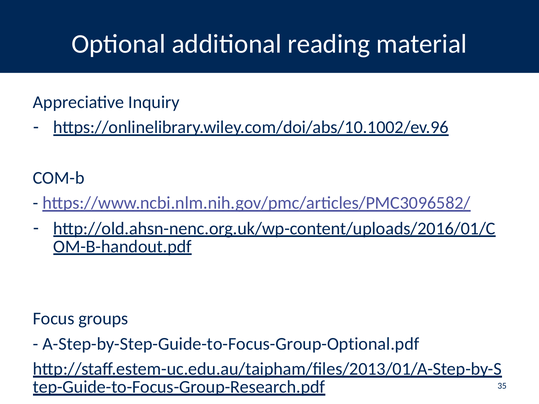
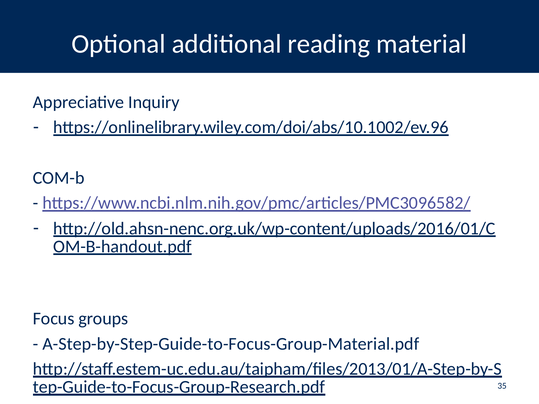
A-Step-by-Step-Guide-to-Focus-Group-Optional.pdf: A-Step-by-Step-Guide-to-Focus-Group-Optional.pdf -> A-Step-by-Step-Guide-to-Focus-Group-Material.pdf (231, 344)
